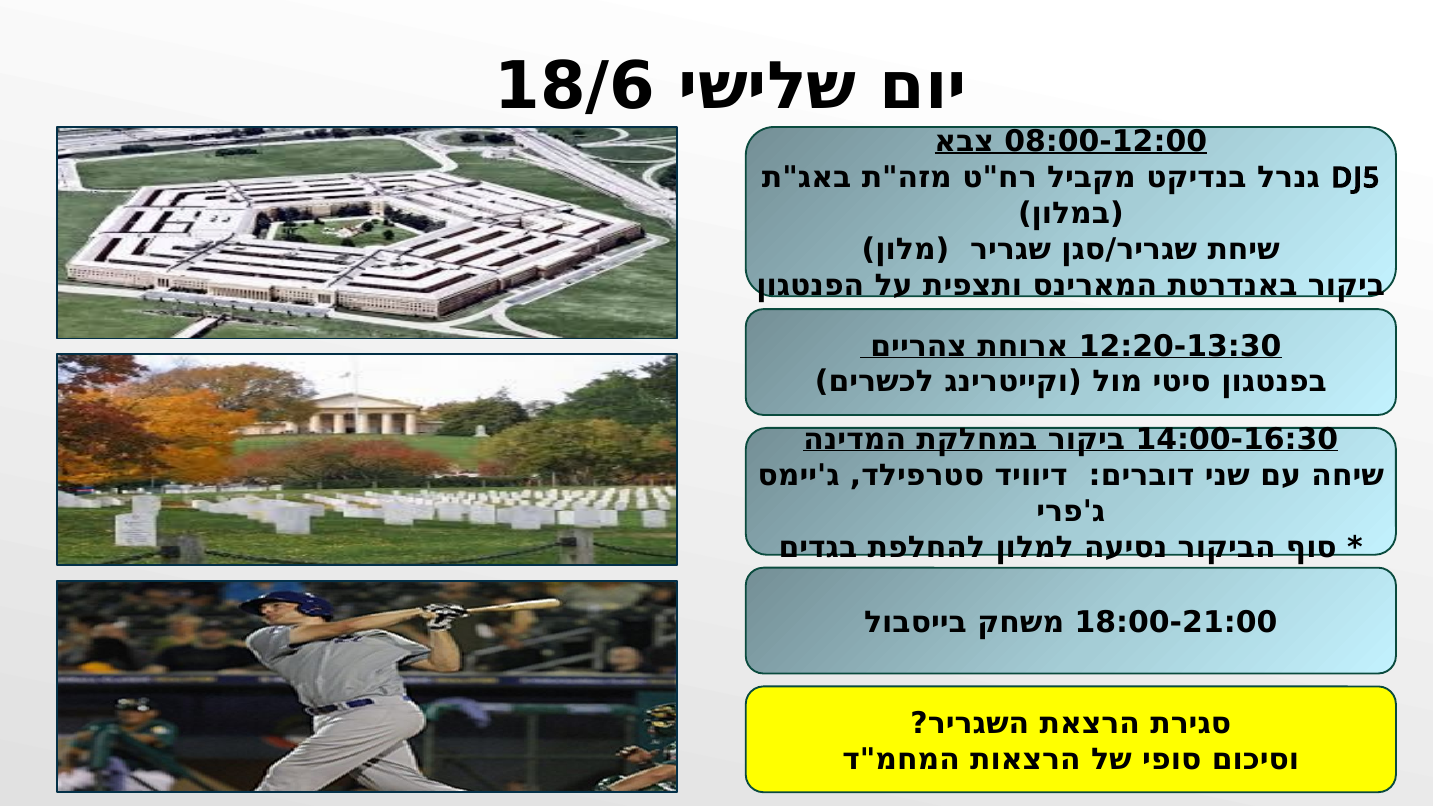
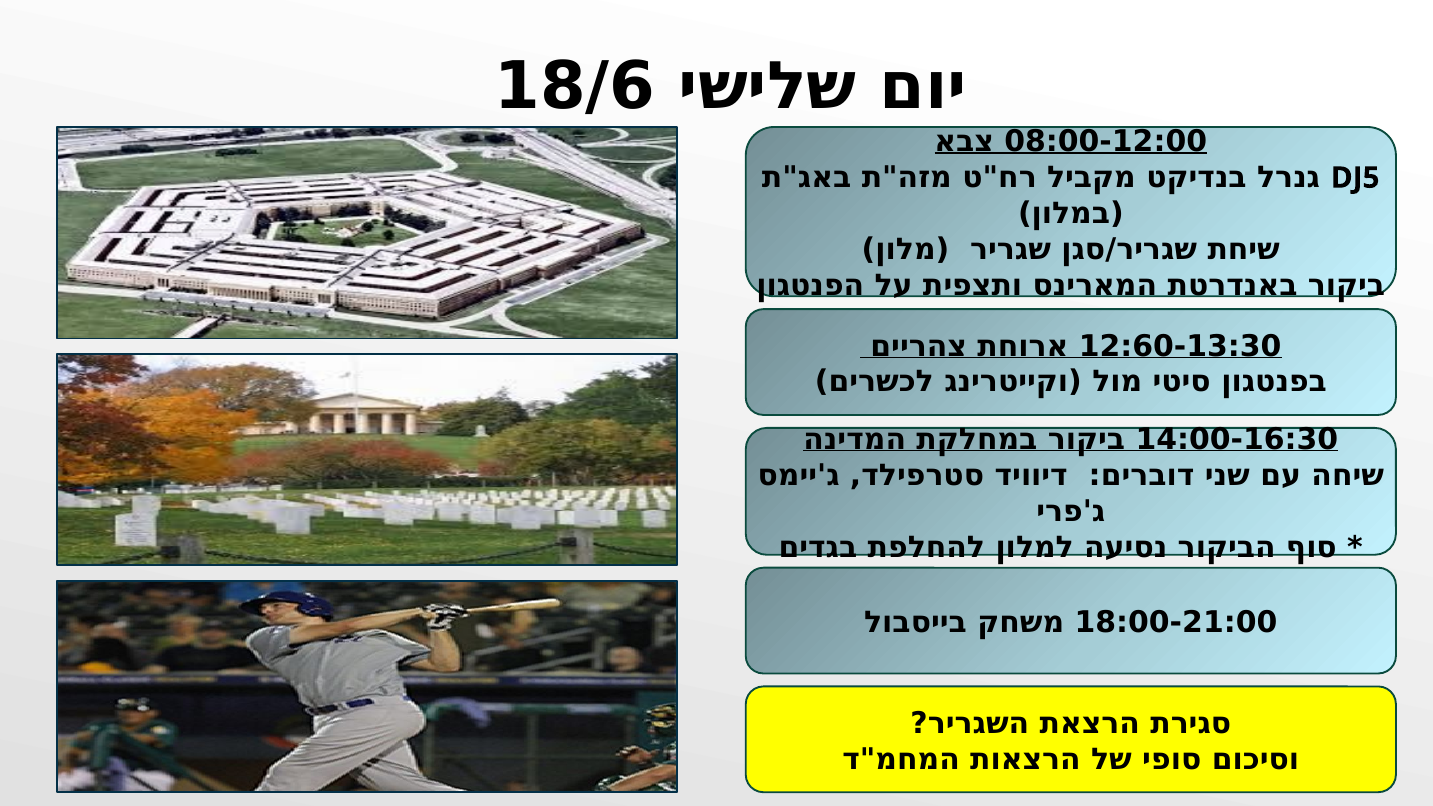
12:20-13:30: 12:20-13:30 -> 12:60-13:30 (1180, 346)
